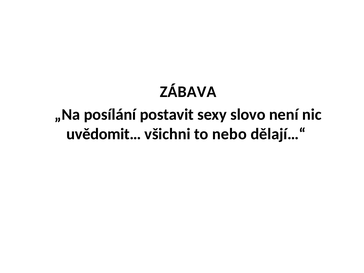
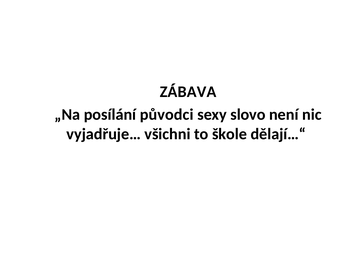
postavit: postavit -> původci (167, 115)
uvědomit…: uvědomit… -> vyjadřuje… (104, 134)
nebo: nebo -> škole (229, 134)
